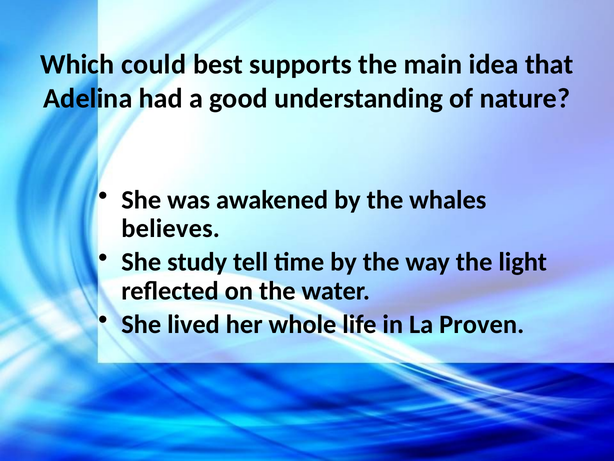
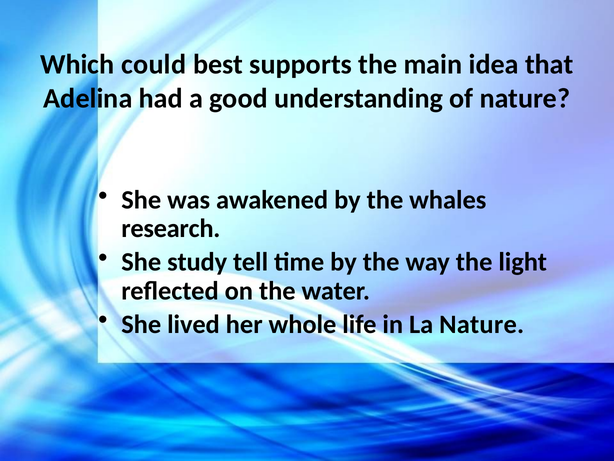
believes: believes -> research (171, 228)
La Proven: Proven -> Nature (482, 324)
